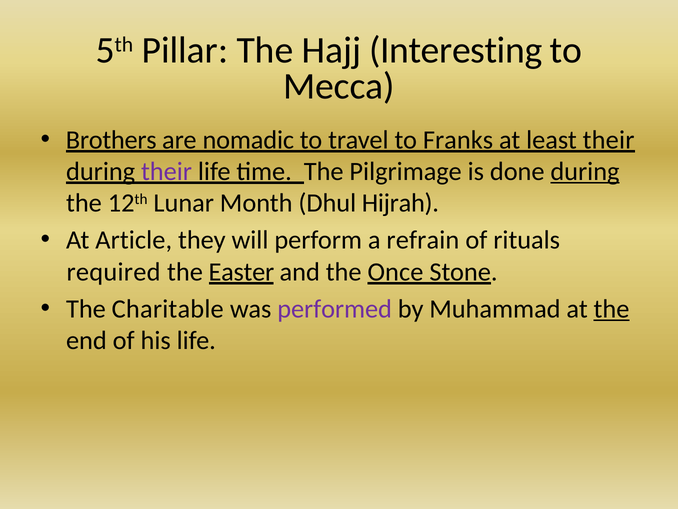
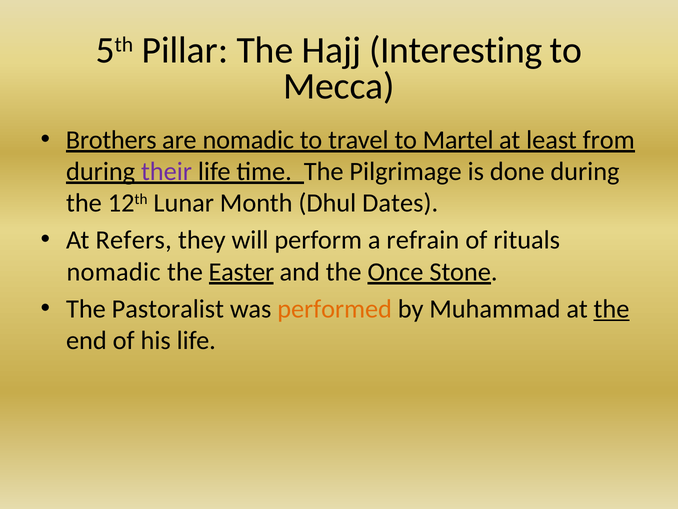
Franks: Franks -> Martel (458, 140)
least their: their -> from (609, 140)
during underline: present -> none (585, 171)
Hijrah: Hijrah -> Dates (400, 203)
Article: Article -> Refers (134, 240)
required: required -> nomadic (114, 272)
Charitable: Charitable -> Pastoralist (168, 309)
performed colour: purple -> orange (335, 309)
